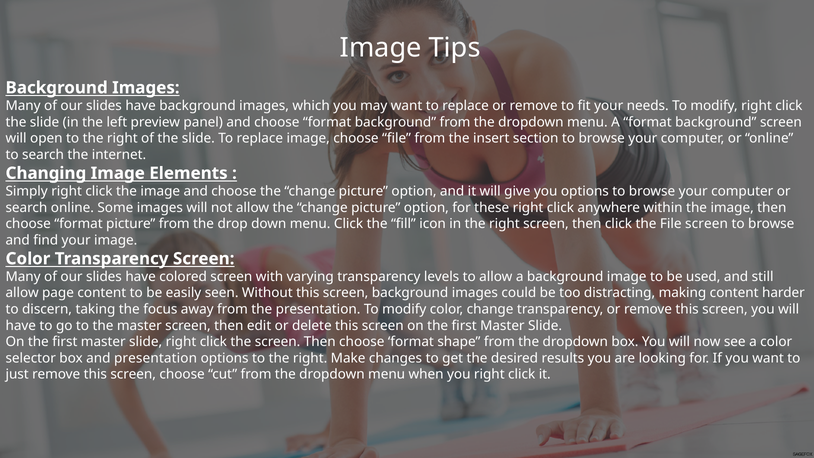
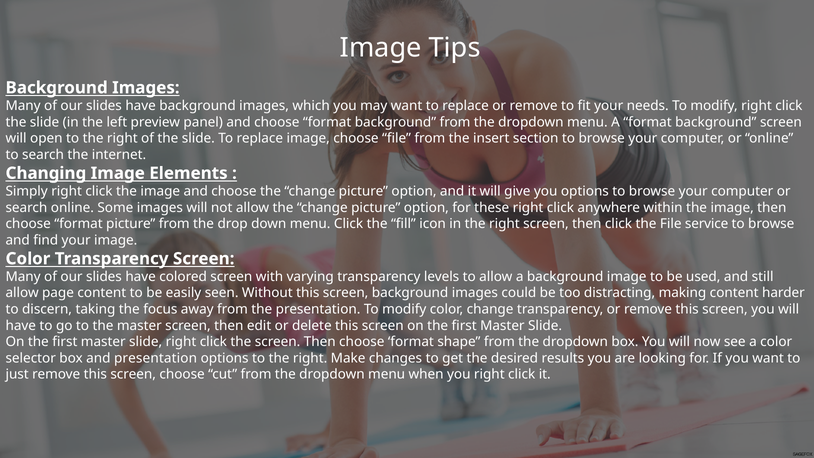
File screen: screen -> service (707, 224)
